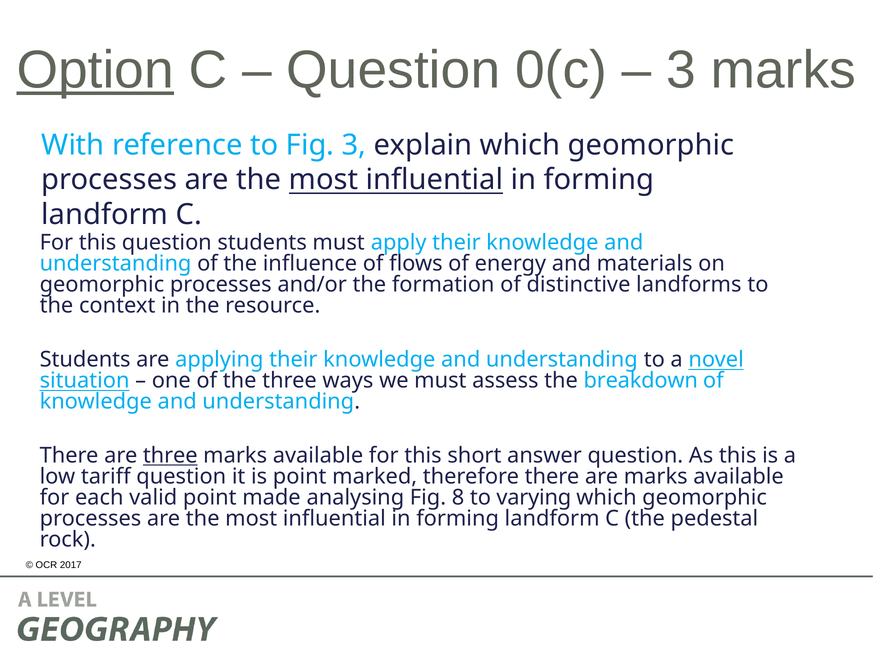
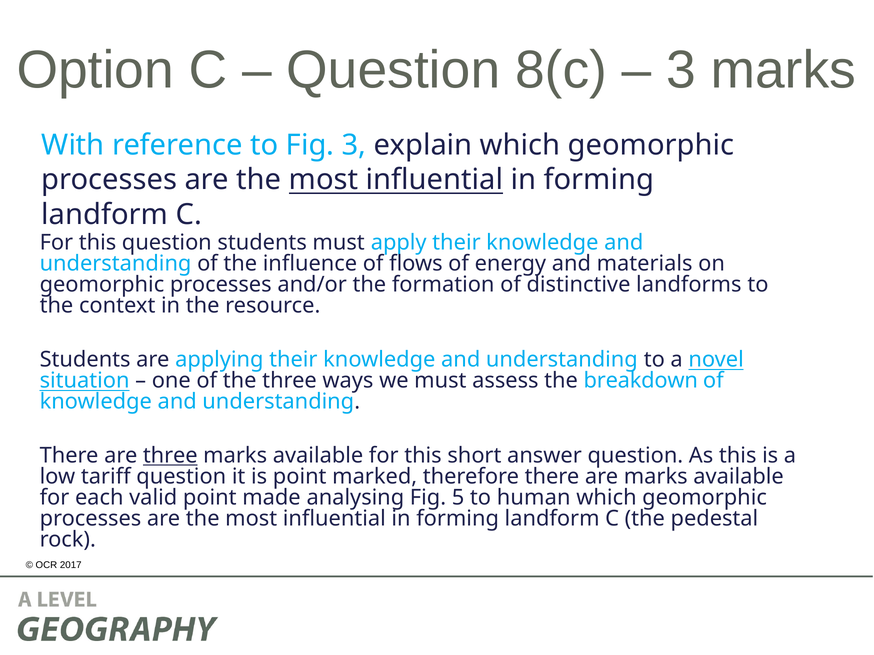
Option underline: present -> none (95, 70)
0(c: 0(c -> 8(c (561, 70)
8: 8 -> 5 (458, 498)
varying: varying -> human (534, 498)
